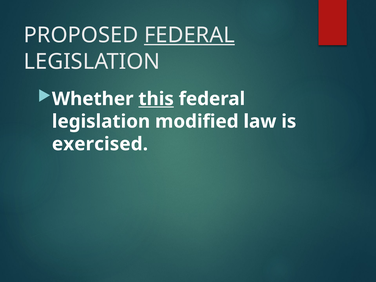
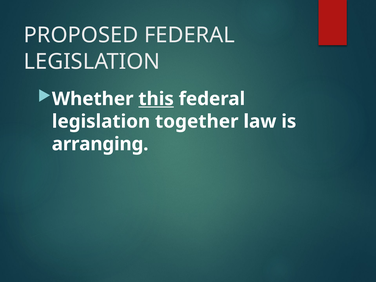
FEDERAL underline: present -> none (189, 35)
modified: modified -> together (197, 121)
exercised: exercised -> arranging (100, 144)
